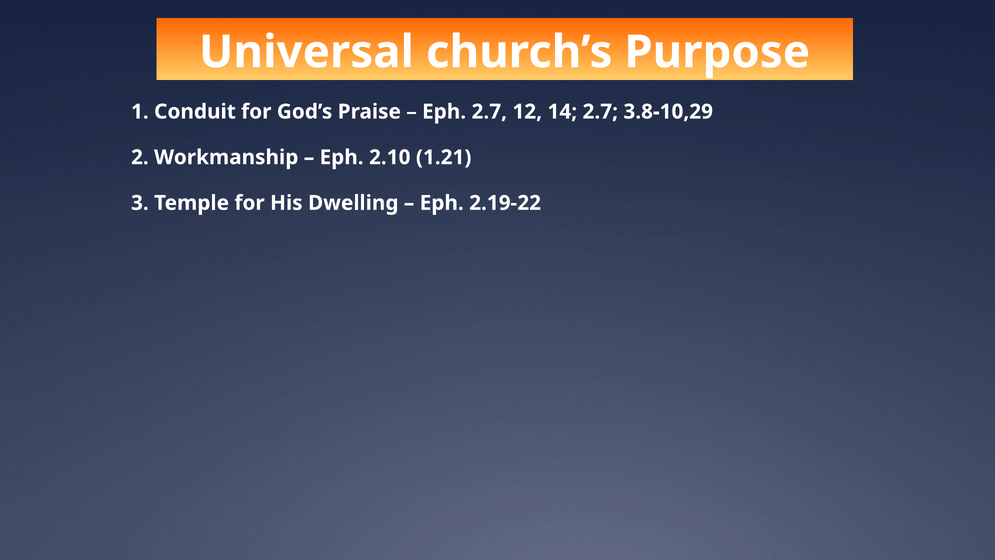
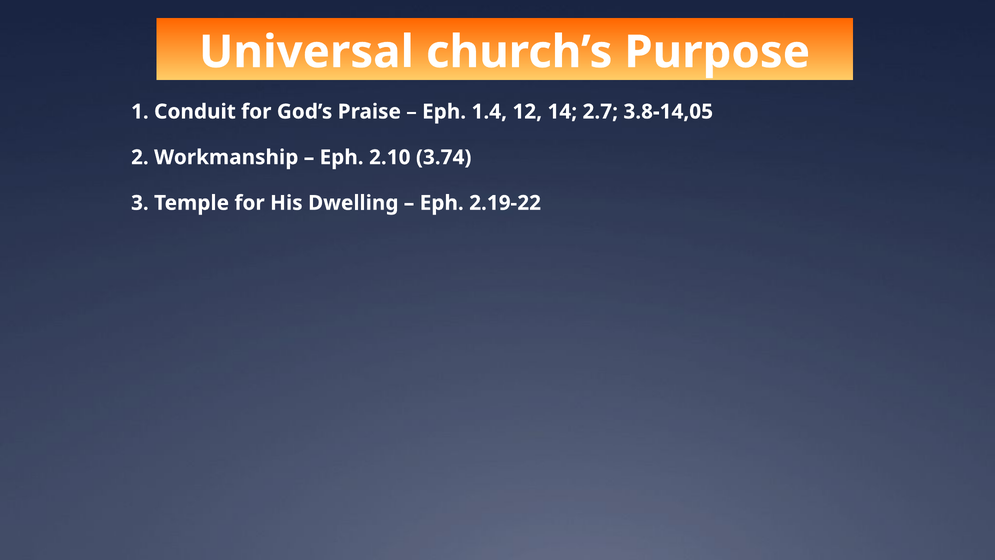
Eph 2.7: 2.7 -> 1.4 (489, 112)
3.8-10,29: 3.8-10,29 -> 3.8-14,05 (668, 112)
1.21: 1.21 -> 3.74 (444, 157)
